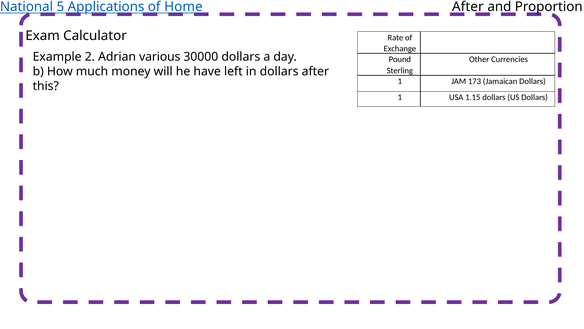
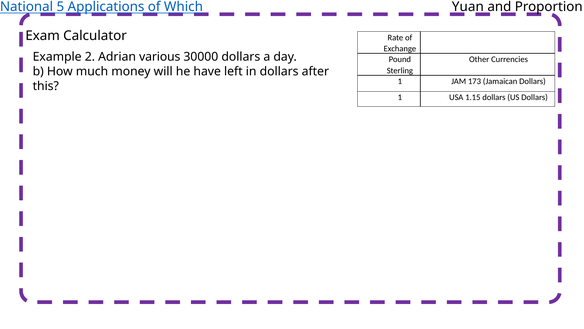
Home: Home -> Which (183, 7)
After: After -> Yuan (468, 7)
